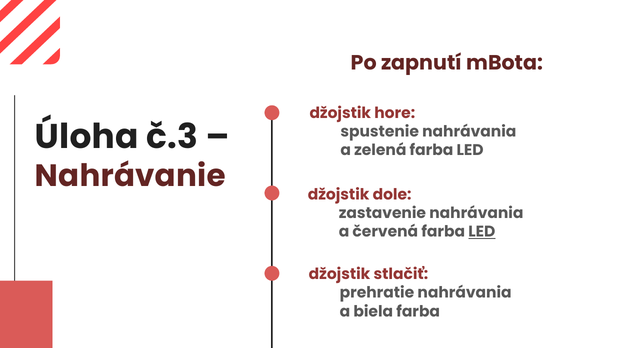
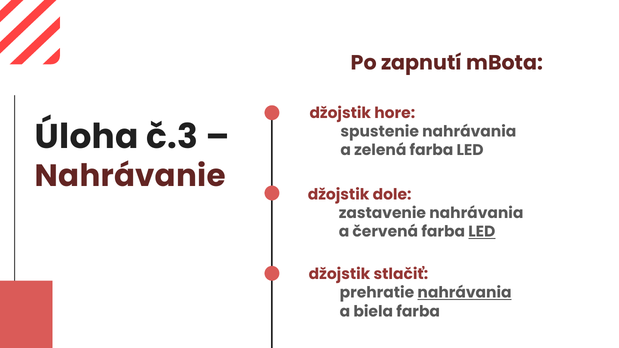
nahrávania underline: none -> present (465, 293)
